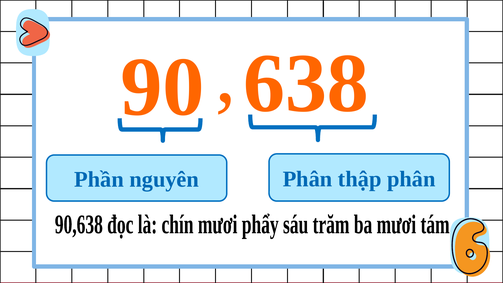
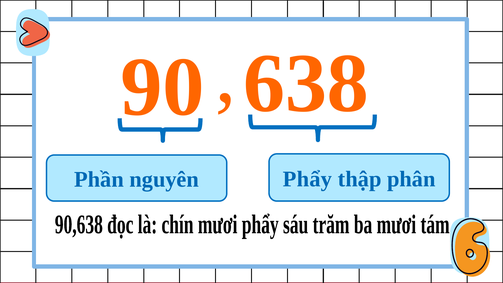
nguyên Phân: Phân -> Phẩy (307, 179)
